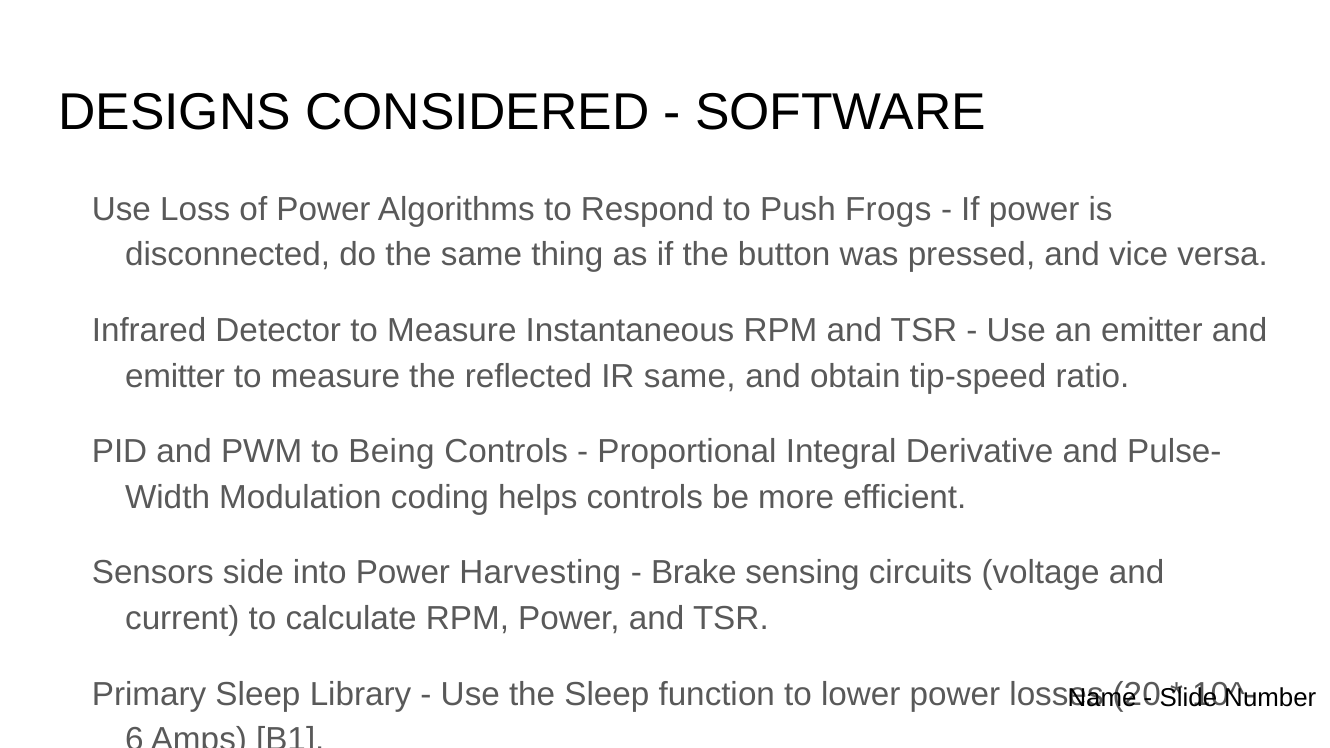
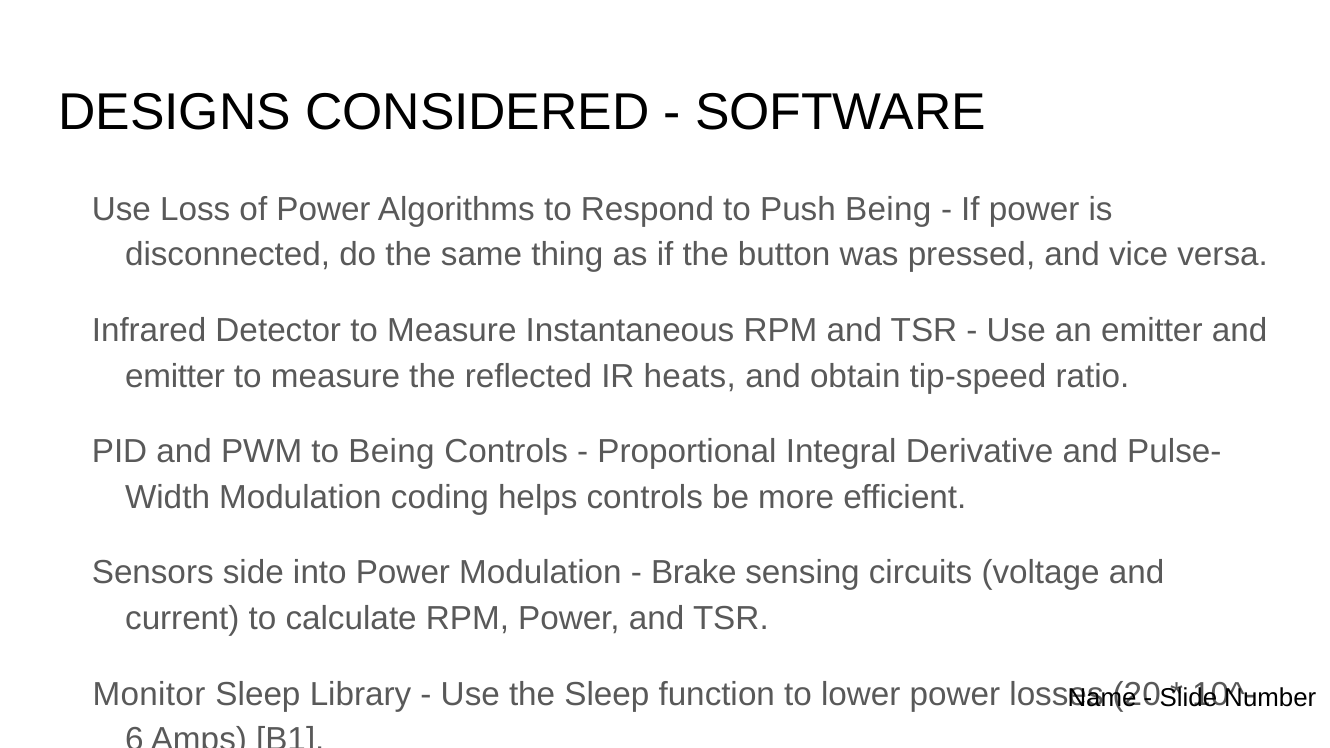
Push Frogs: Frogs -> Being (888, 209)
IR same: same -> heats (690, 376)
Power Harvesting: Harvesting -> Modulation (540, 573)
Primary: Primary -> Monitor (149, 694)
